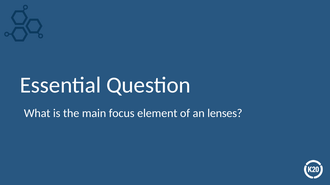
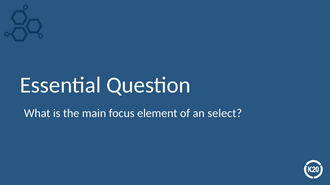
lenses: lenses -> select (225, 114)
